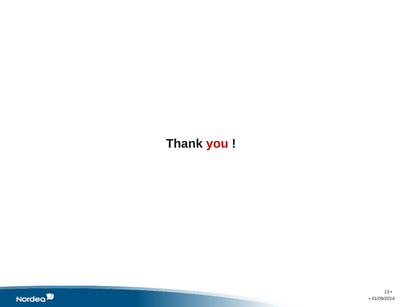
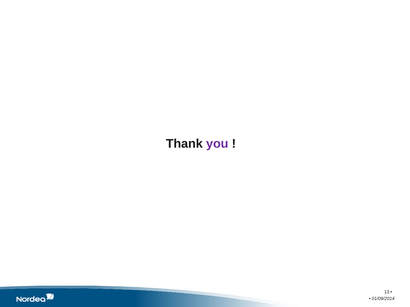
you colour: red -> purple (217, 144)
